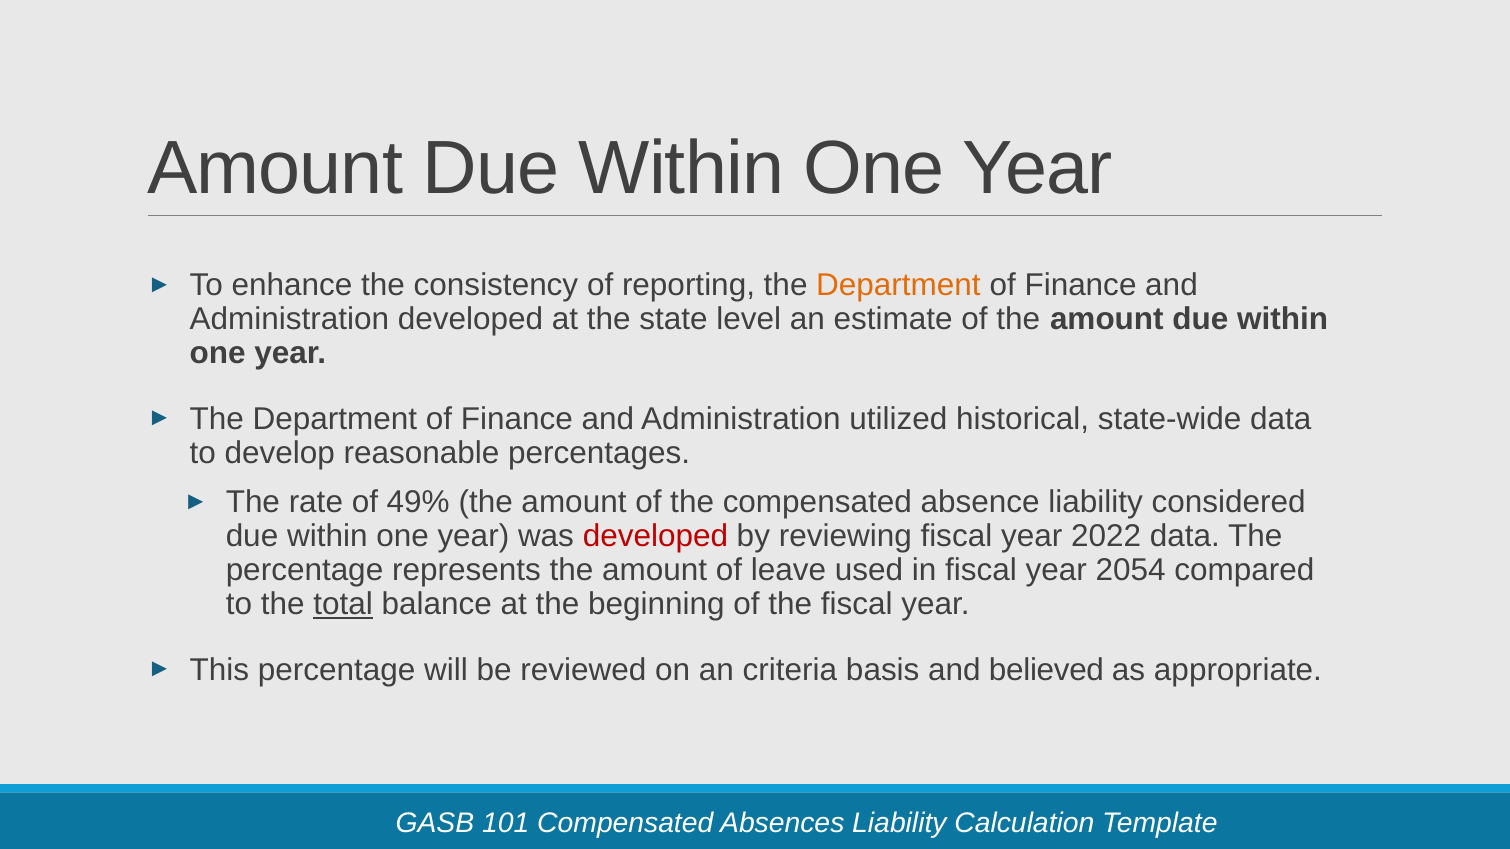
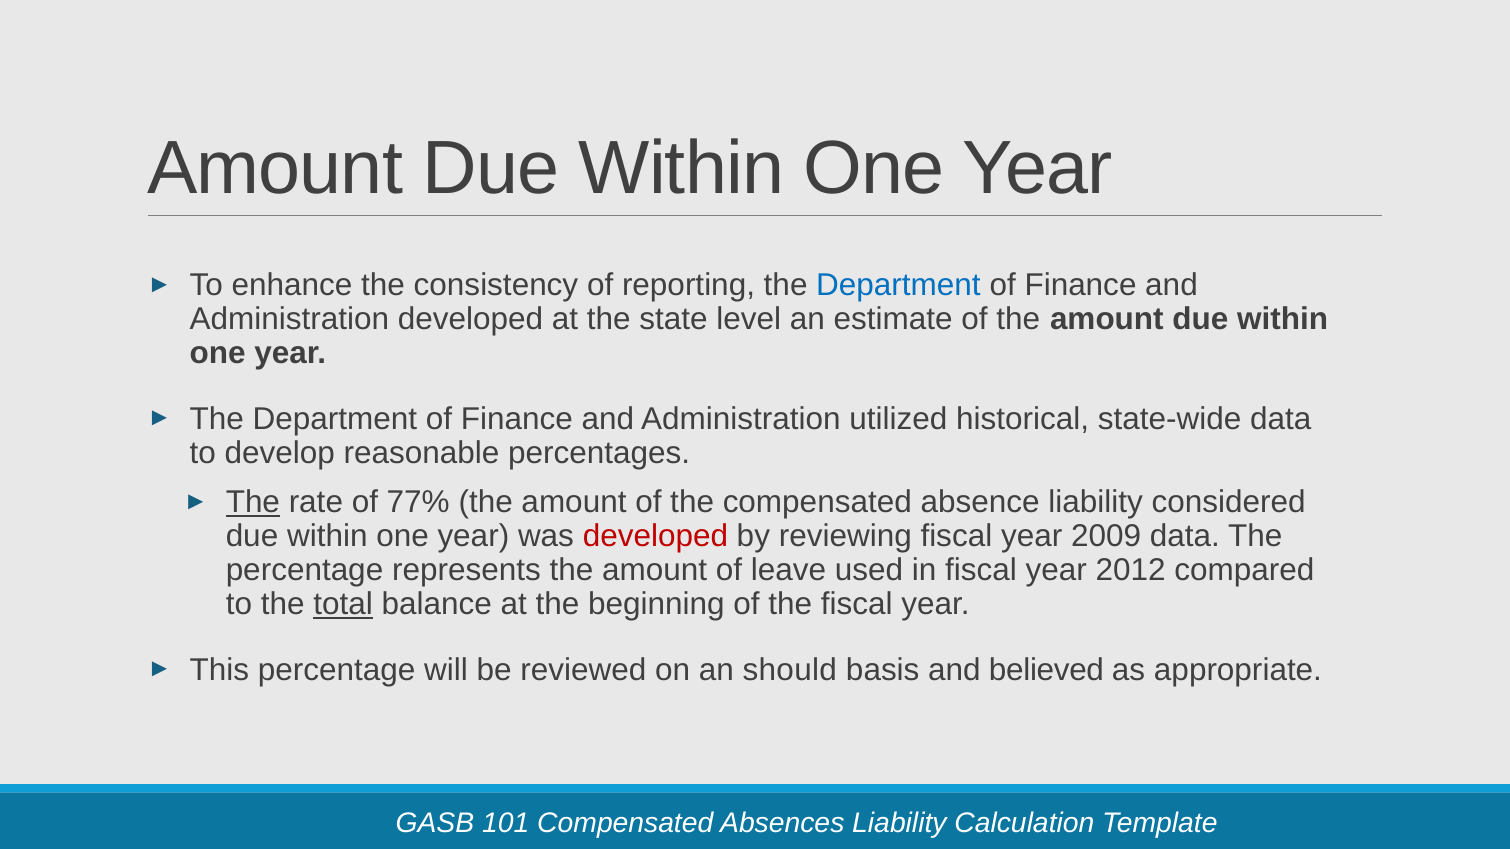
Department colour: orange -> blue (898, 285)
The underline: none -> present (253, 503)
49%: 49% -> 77% (418, 503)
2022: 2022 -> 2009 (1106, 537)
2054: 2054 -> 2012 (1131, 571)
criteria: criteria -> should (790, 670)
